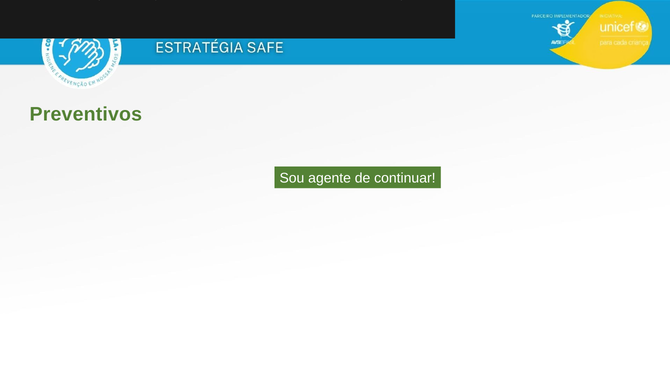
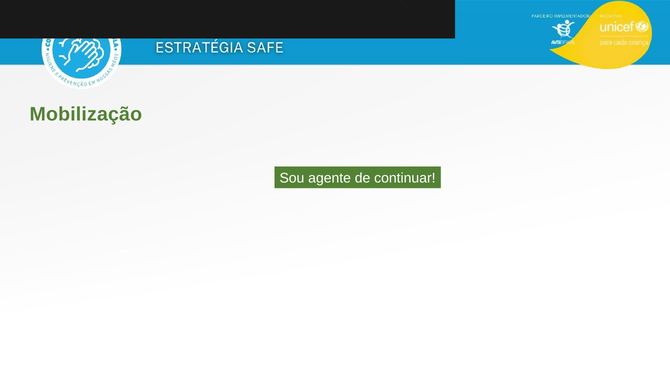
Preventivos: Preventivos -> Mobilização (86, 114)
